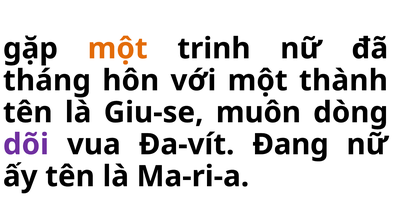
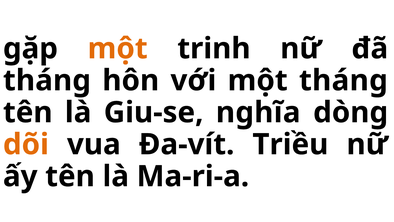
một thành: thành -> tháng (343, 80)
muôn: muôn -> nghĩa (258, 112)
dõi colour: purple -> orange (26, 144)
Đang: Đang -> Triều (290, 144)
